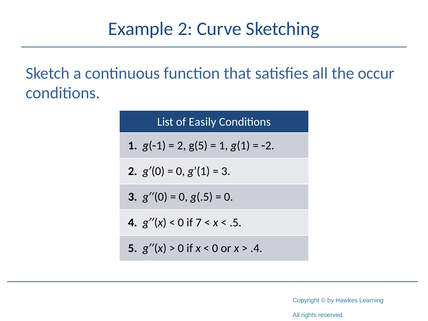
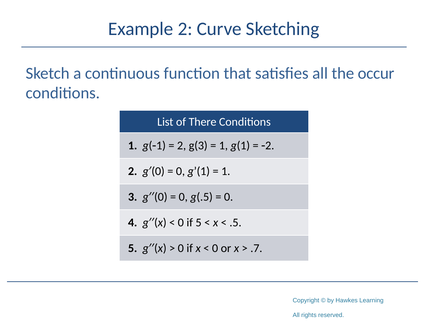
Easily: Easily -> There (203, 122)
g(5: g(5 -> g(3 (198, 146)
3: 3 -> 1 (226, 171)
if 7: 7 -> 5 (199, 223)
.4: .4 -> .7 (256, 248)
